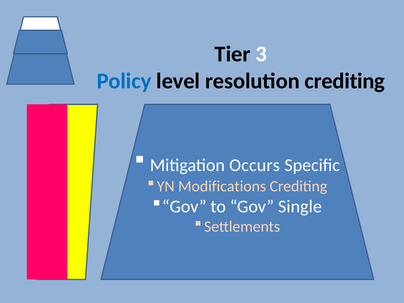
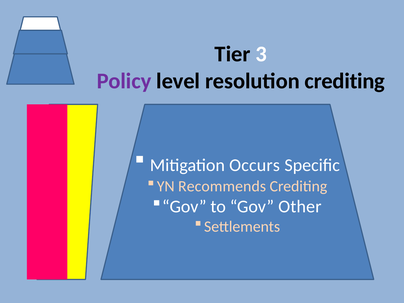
Policy colour: blue -> purple (124, 81)
Modifications: Modifications -> Recommends (222, 186)
Single: Single -> Other (300, 207)
